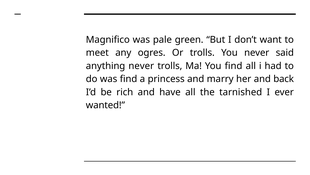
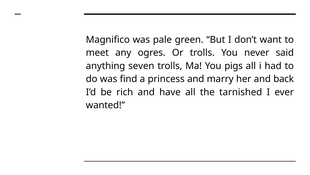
anything never: never -> seven (141, 66)
You find: find -> pigs (234, 66)
